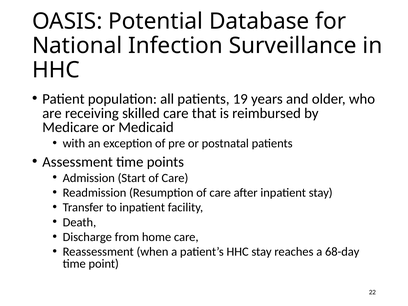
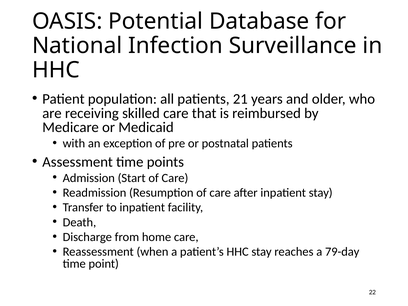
19: 19 -> 21 (240, 99)
68-day: 68-day -> 79-day (342, 252)
